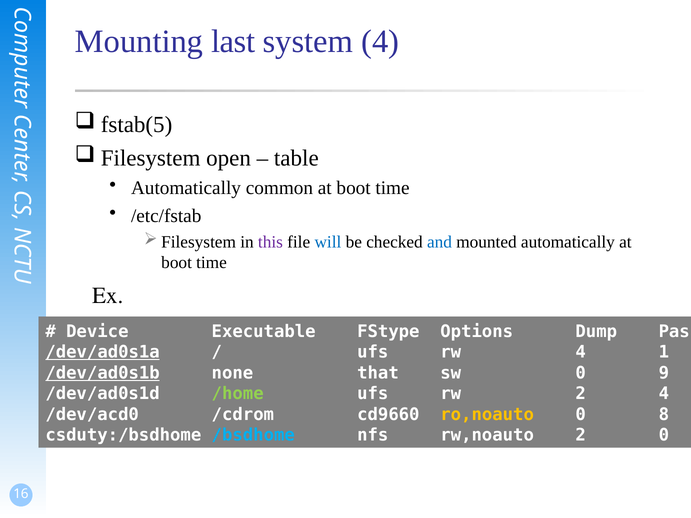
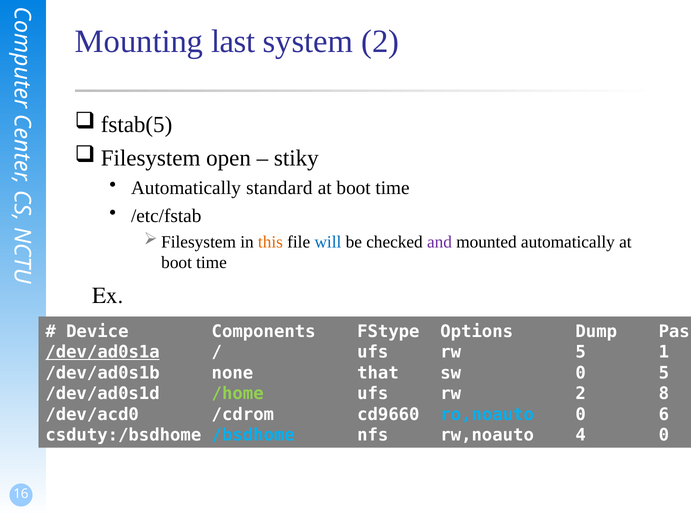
system 4: 4 -> 2 (380, 42)
table: table -> stiky (296, 158)
common: common -> standard (279, 188)
this colour: purple -> orange (270, 242)
and colour: blue -> purple (440, 242)
Executable: Executable -> Components (264, 332)
rw 4: 4 -> 5 (581, 352)
/dev/ad0s1b underline: present -> none (103, 373)
0 9: 9 -> 5 (664, 373)
2 4: 4 -> 8 (664, 394)
ro,noauto colour: yellow -> light blue (487, 415)
8: 8 -> 6 (664, 415)
rw,noauto 2: 2 -> 4 (581, 435)
